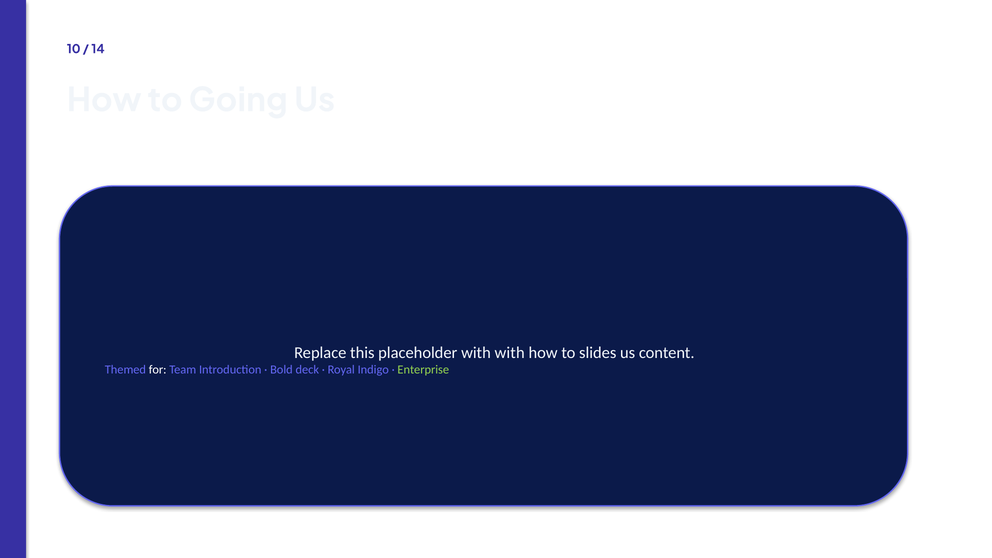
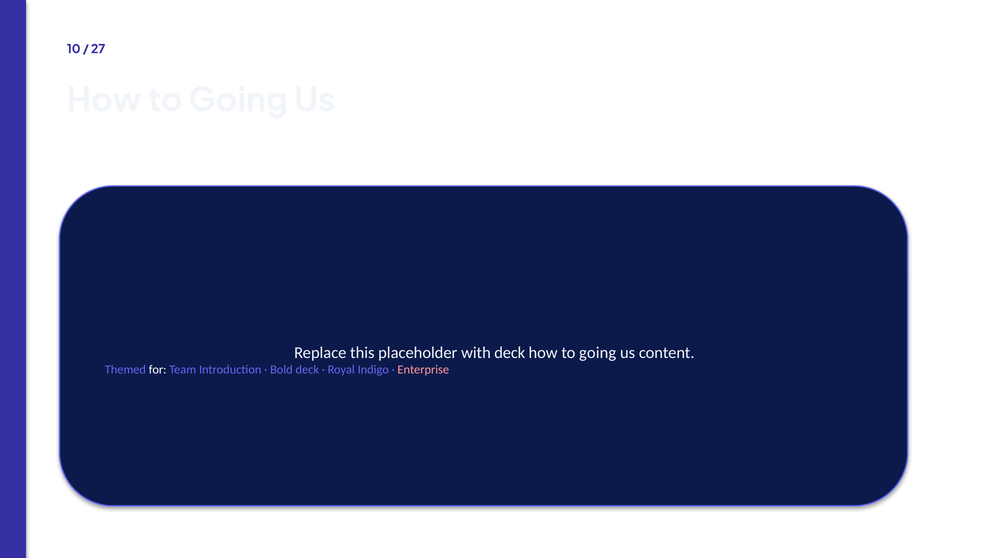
14: 14 -> 27 (98, 49)
with with: with -> deck (510, 353)
slides: slides -> going (598, 353)
Enterprise colour: light green -> pink (423, 370)
